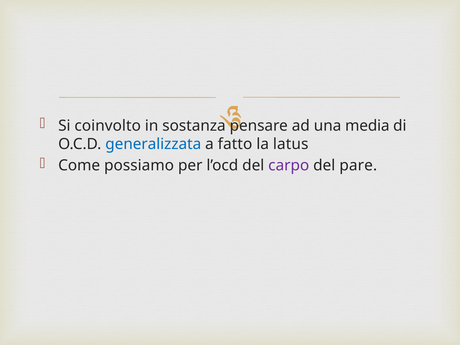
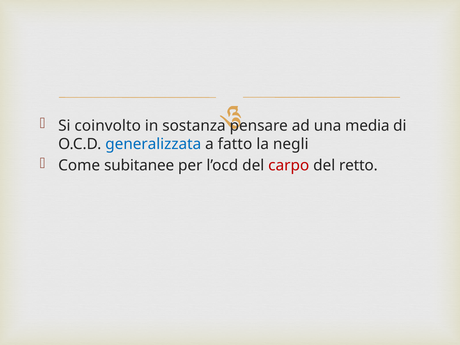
latus: latus -> negli (291, 144)
possiamo: possiamo -> subitanee (139, 166)
carpo colour: purple -> red (289, 166)
pare: pare -> retto (358, 166)
